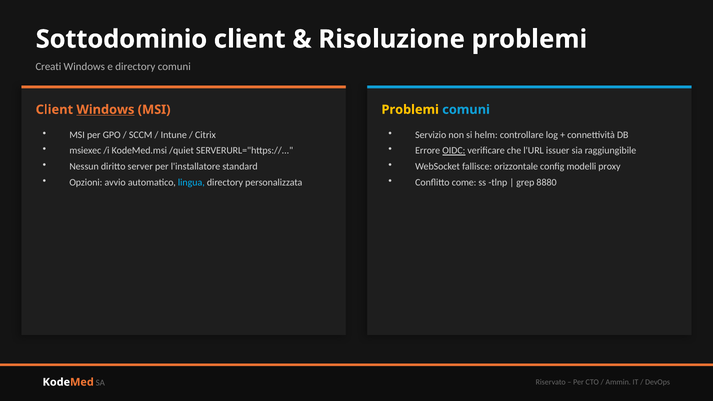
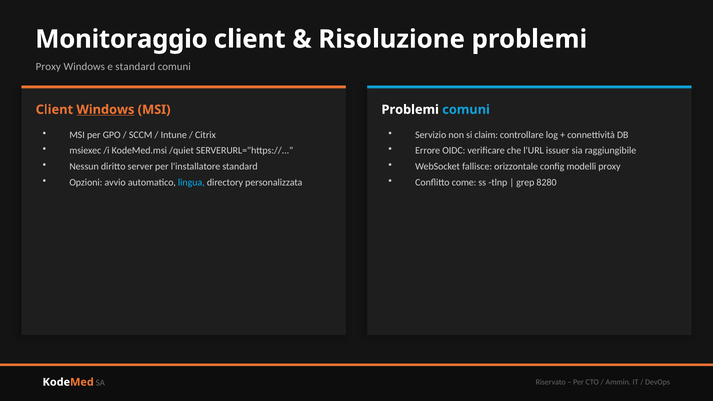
Sottodominio: Sottodominio -> Monitoraggio (121, 39)
Creati: Creati -> Proxy (48, 67)
e directory: directory -> standard (135, 67)
Problemi colour: yellow -> white (410, 110)
helm: helm -> claim (486, 135)
OIDC underline: present -> none (454, 151)
8880: 8880 -> 8280 (547, 182)
